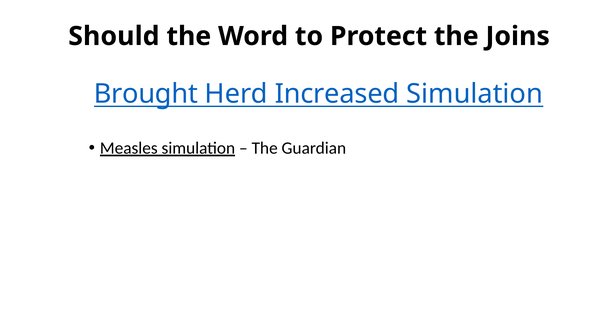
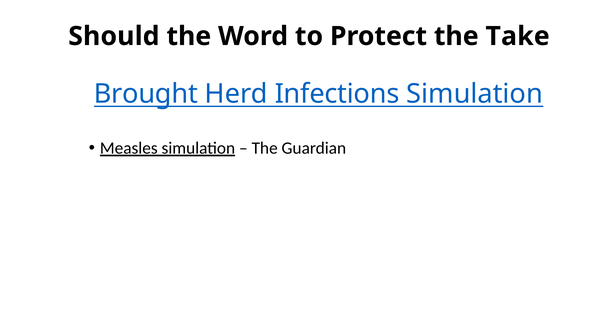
Joins: Joins -> Take (518, 36)
Increased: Increased -> Infections (337, 94)
